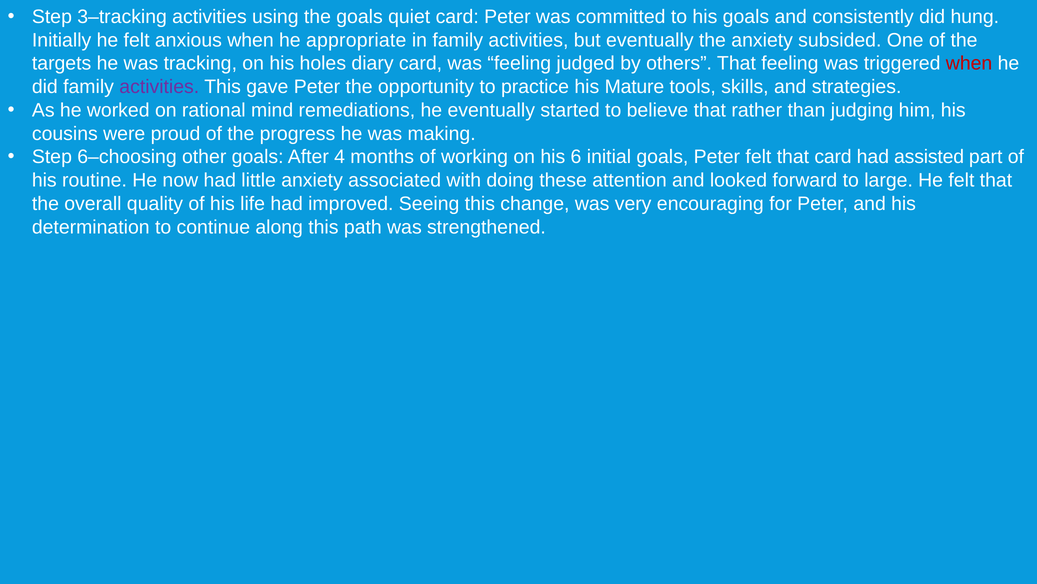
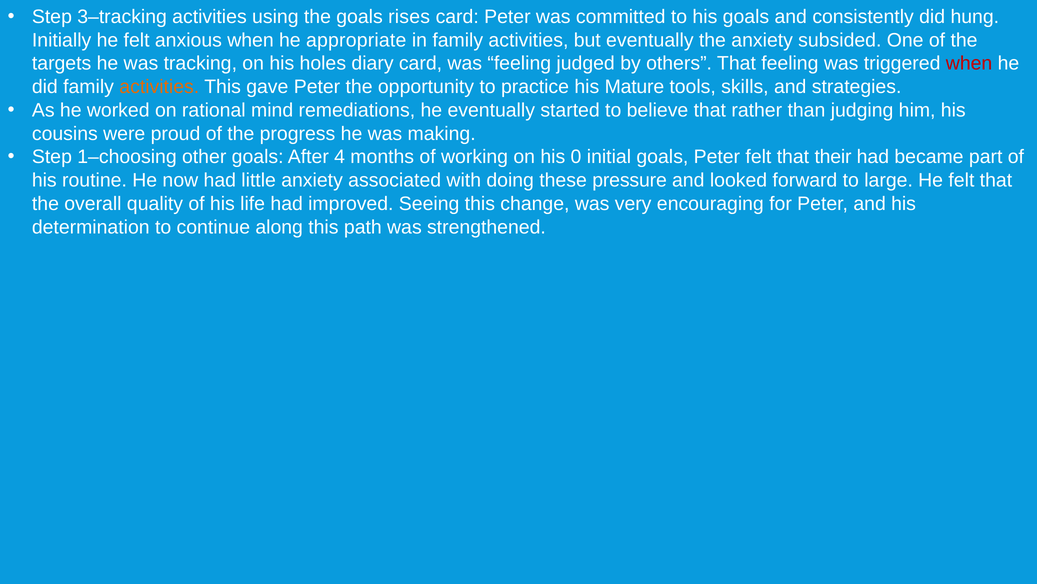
quiet: quiet -> rises (409, 17)
activities colour: purple -> orange (159, 87)
6–choosing: 6–choosing -> 1–choosing (127, 157)
6: 6 -> 0 (576, 157)
that card: card -> their (833, 157)
assisted: assisted -> became (929, 157)
attention: attention -> pressure (630, 180)
